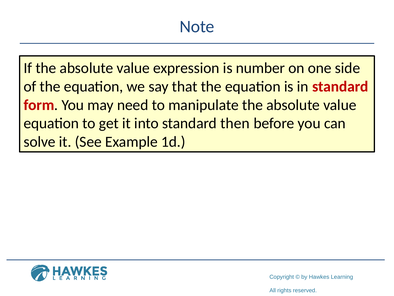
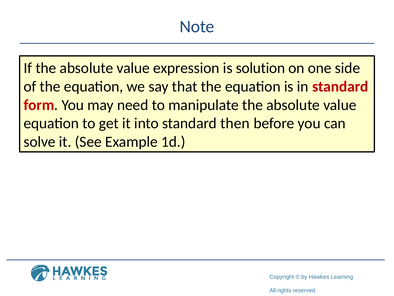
number: number -> solution (260, 68)
